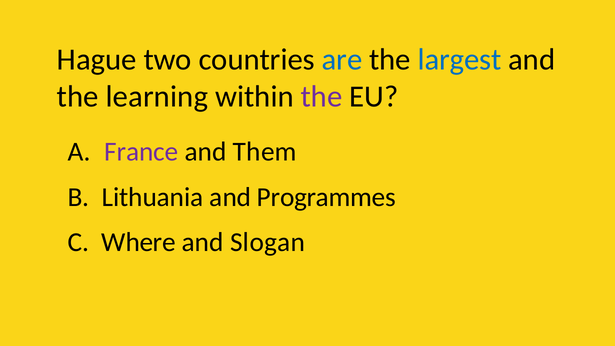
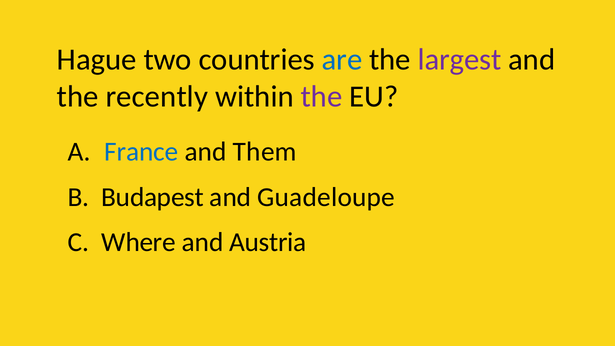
largest colour: blue -> purple (460, 60)
learning: learning -> recently (157, 97)
France colour: purple -> blue (141, 152)
Lithuania: Lithuania -> Budapest (153, 197)
Programmes: Programmes -> Guadeloupe (326, 197)
Slogan: Slogan -> Austria (268, 242)
